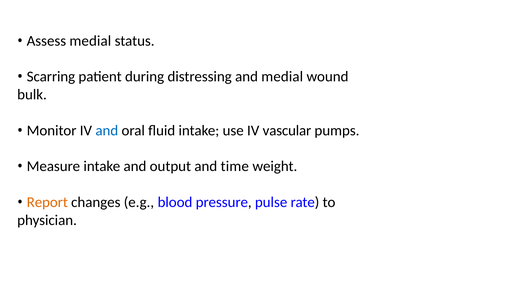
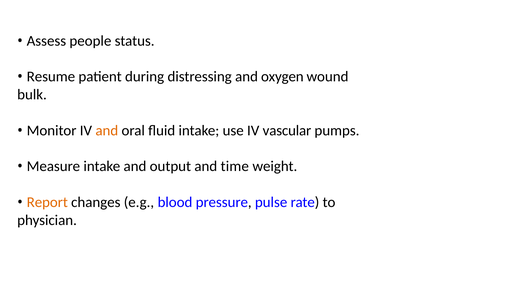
Assess medial: medial -> people (90, 41)
Scarring: Scarring -> Resume (51, 77)
and medial: medial -> oxygen (282, 77)
and colour: blue -> orange (107, 130)
